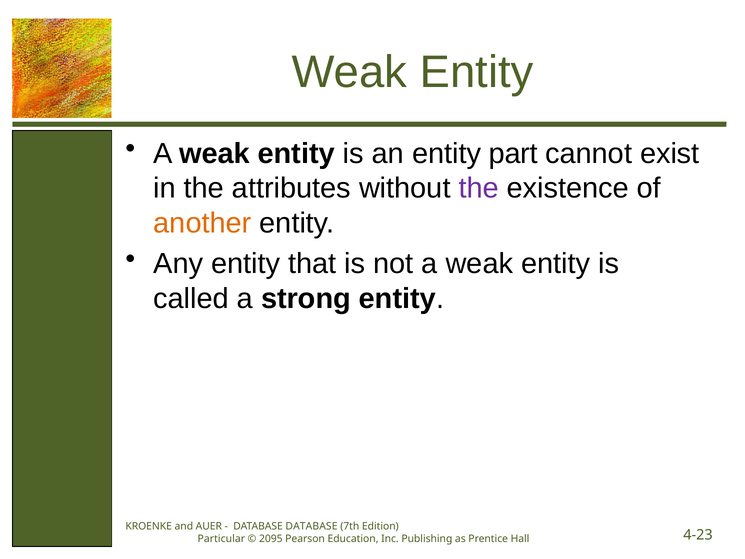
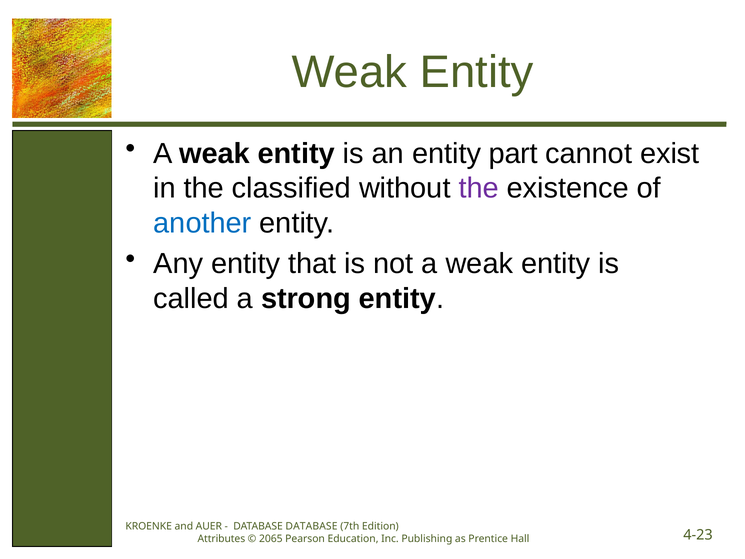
attributes: attributes -> classified (291, 188)
another colour: orange -> blue (202, 223)
Particular: Particular -> Attributes (221, 538)
2095: 2095 -> 2065 (271, 538)
